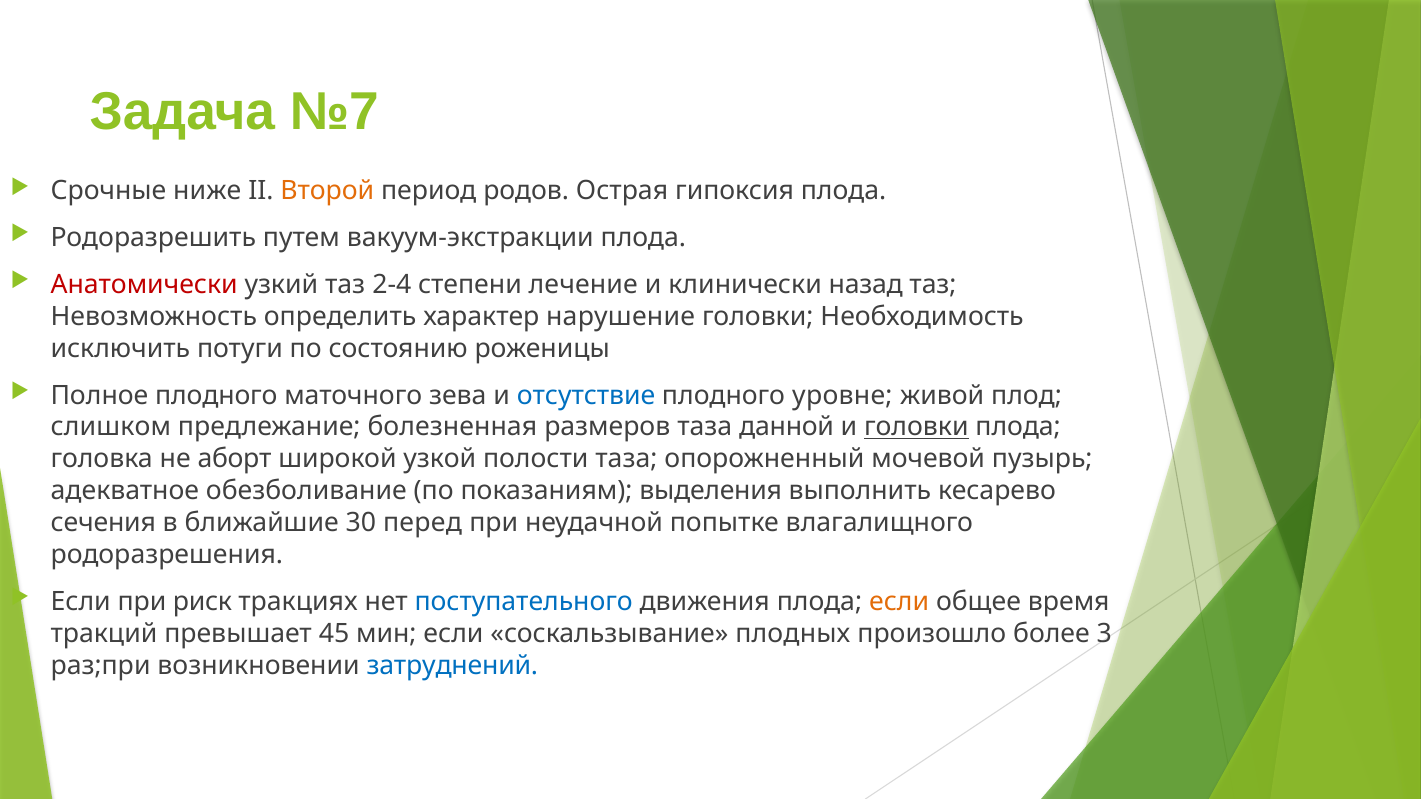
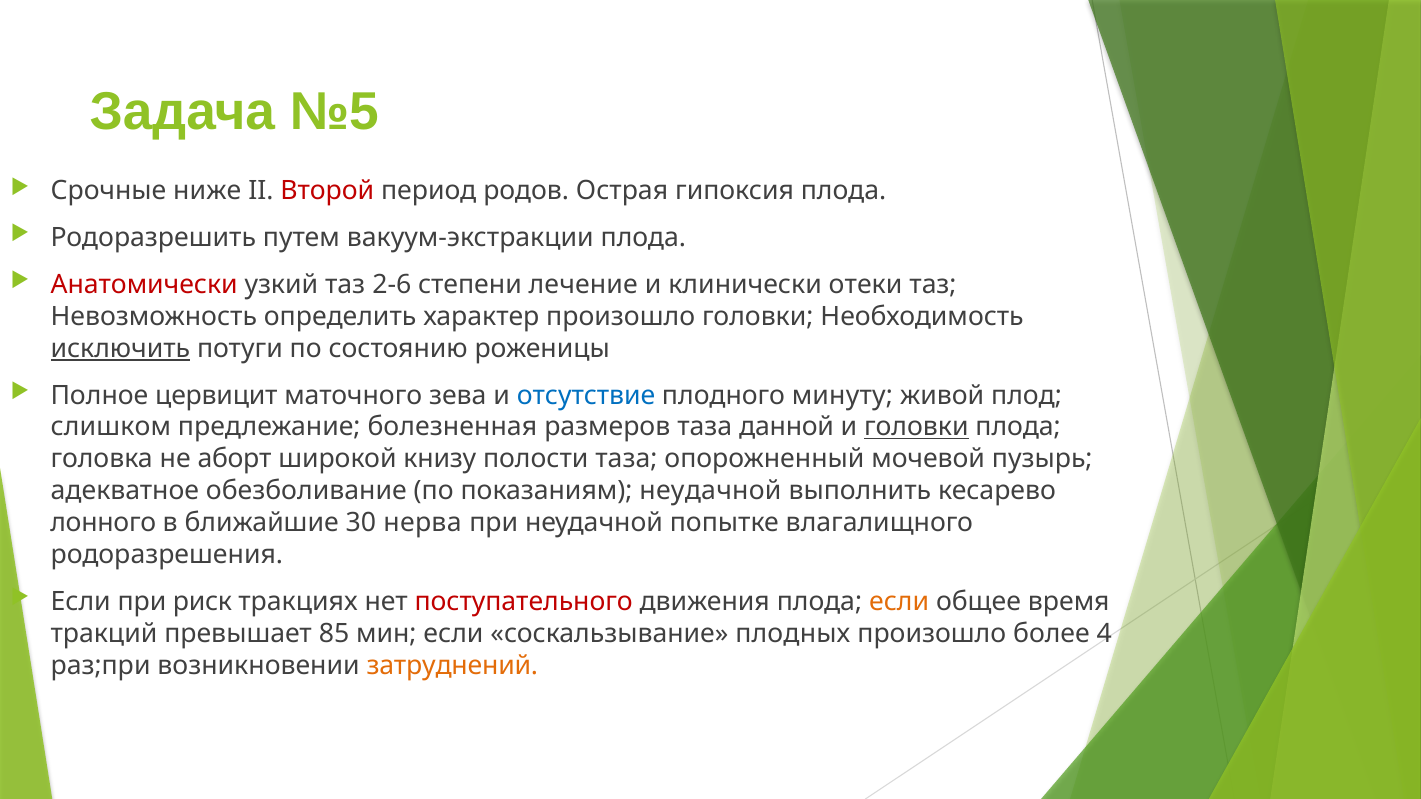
№7: №7 -> №5 (334, 112)
Второй colour: orange -> red (327, 191)
2-4: 2-4 -> 2-6 (392, 285)
назад: назад -> отеки (866, 285)
характер нарушение: нарушение -> произошло (621, 317)
исключить underline: none -> present (120, 349)
Полное плодного: плодного -> цервицит (216, 395)
уровне: уровне -> минуту (842, 395)
узкой: узкой -> книзу (440, 459)
показаниям выделения: выделения -> неудачной (710, 491)
сечения: сечения -> лонного (103, 523)
перед: перед -> нерва (423, 523)
поступательного colour: blue -> red (524, 602)
45: 45 -> 85 (334, 634)
3: 3 -> 4 (1104, 634)
затруднений colour: blue -> orange (452, 666)
